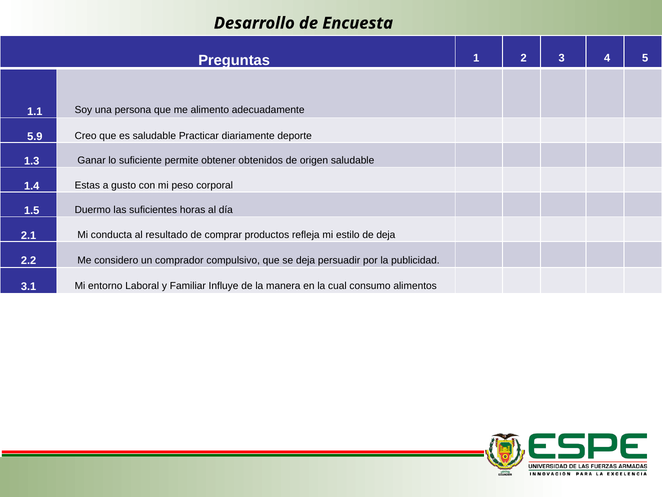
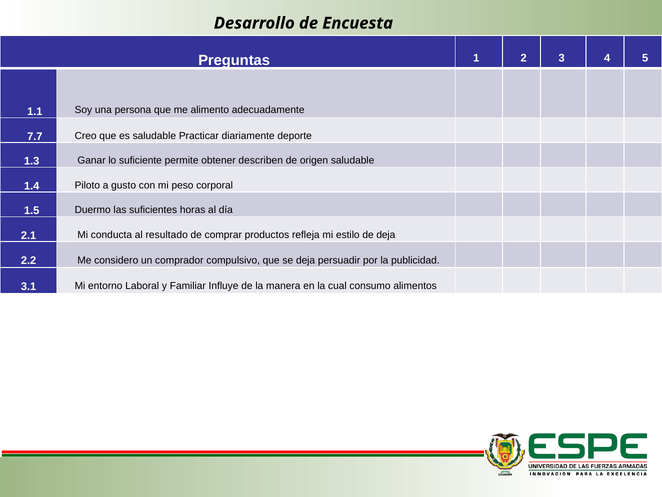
5.9: 5.9 -> 7.7 (35, 136)
obtenidos: obtenidos -> describen (261, 160)
Estas: Estas -> Piloto (87, 185)
